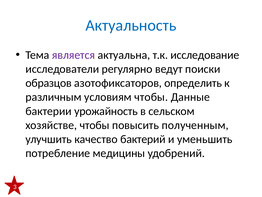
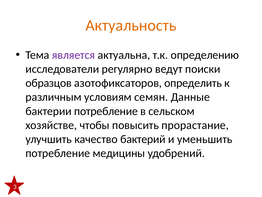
Актуальность colour: blue -> orange (131, 25)
исследование: исследование -> определению (205, 55)
условиям чтобы: чтобы -> семян (151, 97)
бактерии урожайность: урожайность -> потребление (106, 111)
полученным: полученным -> прорастание (195, 125)
